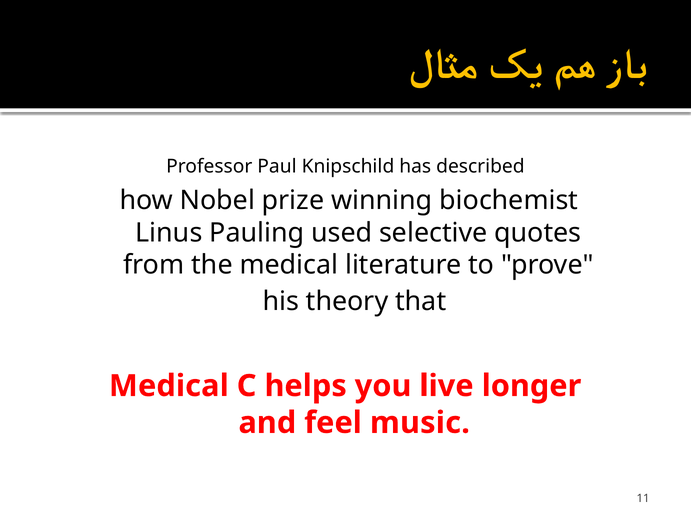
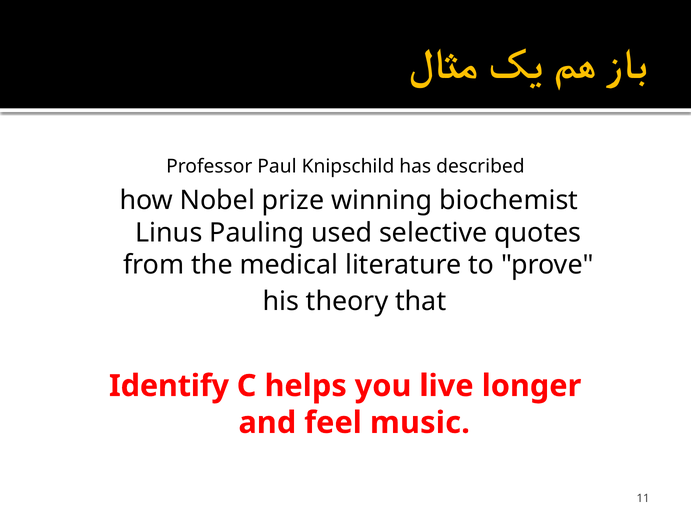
Medical: Medical -> Identify (169, 386)
